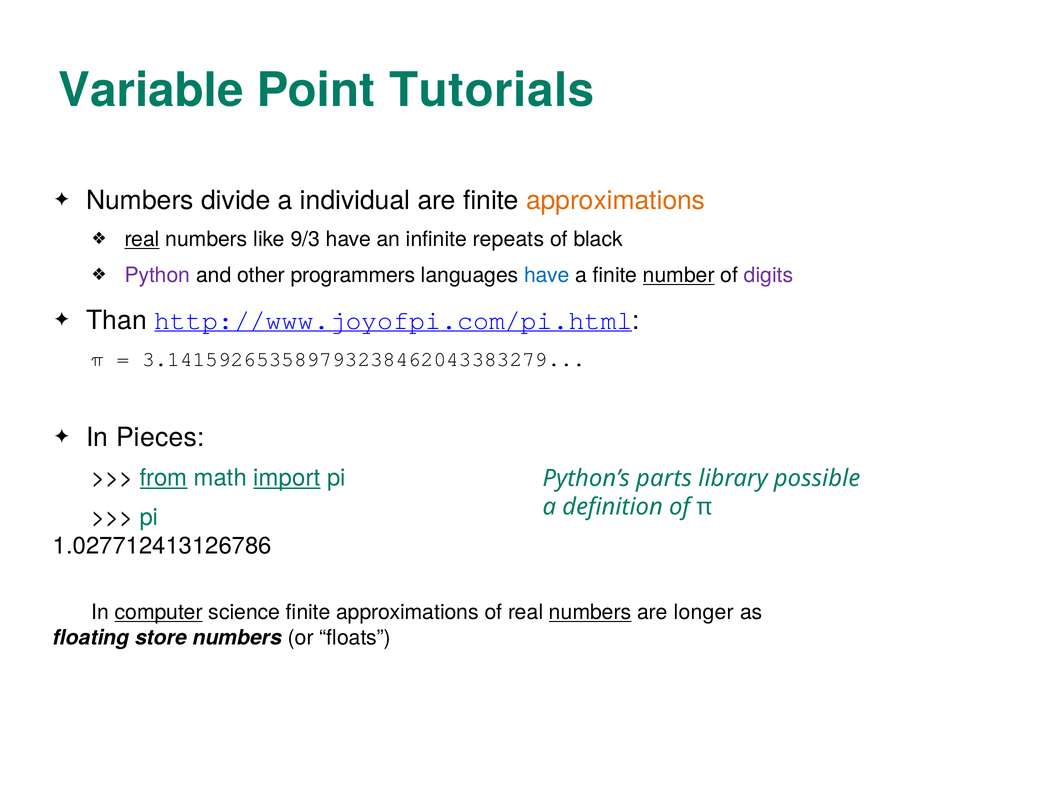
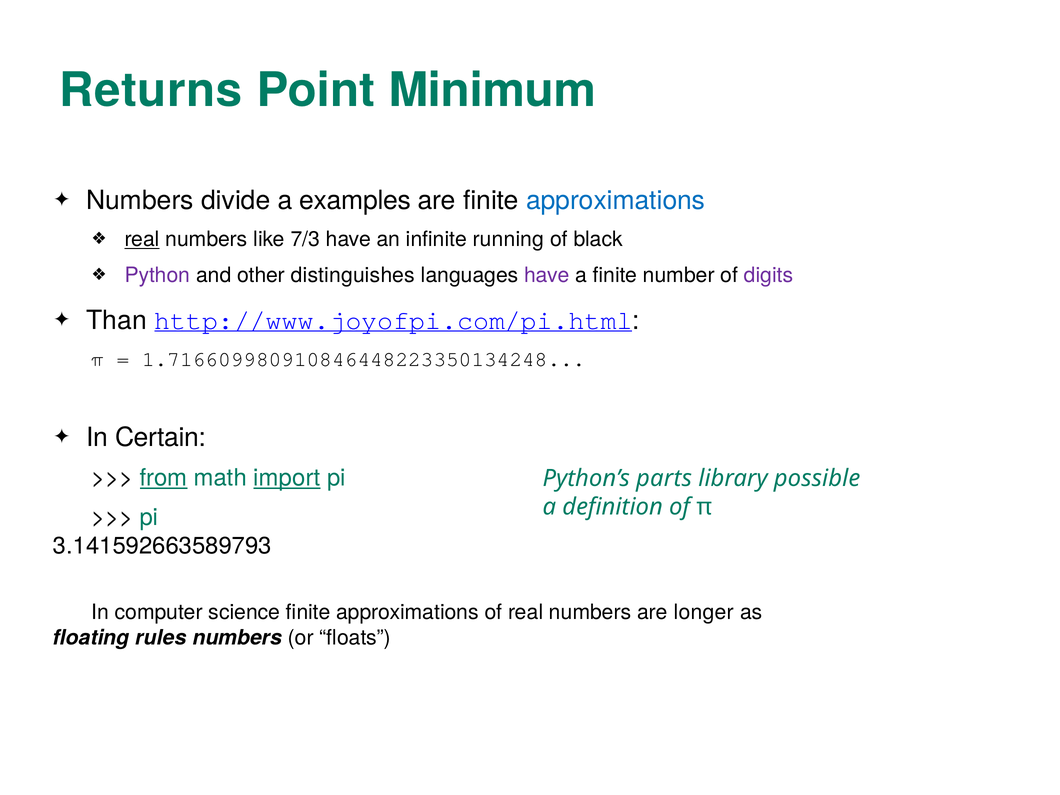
Variable: Variable -> Returns (151, 91)
Tutorials: Tutorials -> Minimum (492, 91)
individual: individual -> examples (355, 201)
approximations colour: orange -> blue (616, 201)
9/3: 9/3 -> 7/3 (305, 239)
repeats: repeats -> running (508, 239)
programmers: programmers -> distinguishes (353, 275)
have colour: blue -> purple (547, 275)
number underline: present -> none (679, 275)
3.141592653589793238462043383279: 3.141592653589793238462043383279 -> 1.716609980910846448223350134248 (364, 359)
Pieces: Pieces -> Certain (161, 437)
1.027712413126786: 1.027712413126786 -> 3.141592663589793 (162, 546)
computer underline: present -> none (159, 612)
numbers underline: present -> none (590, 612)
store: store -> rules (161, 638)
